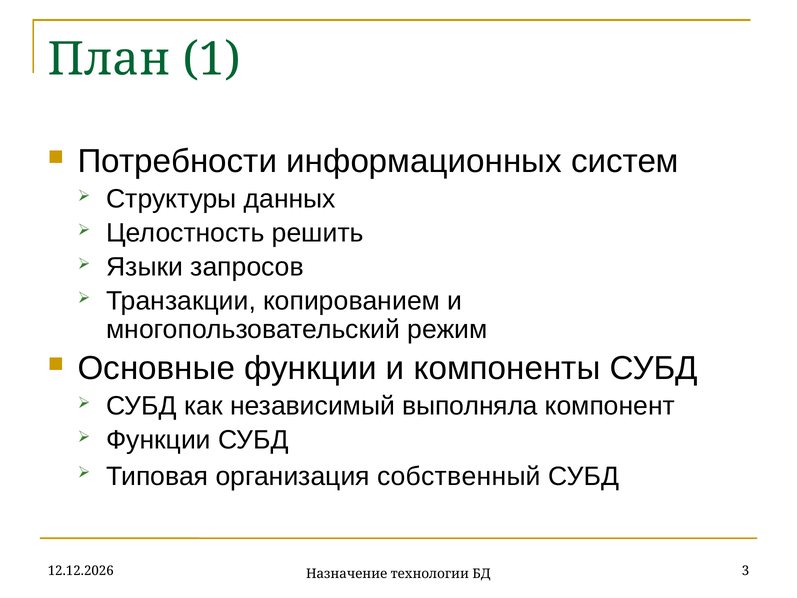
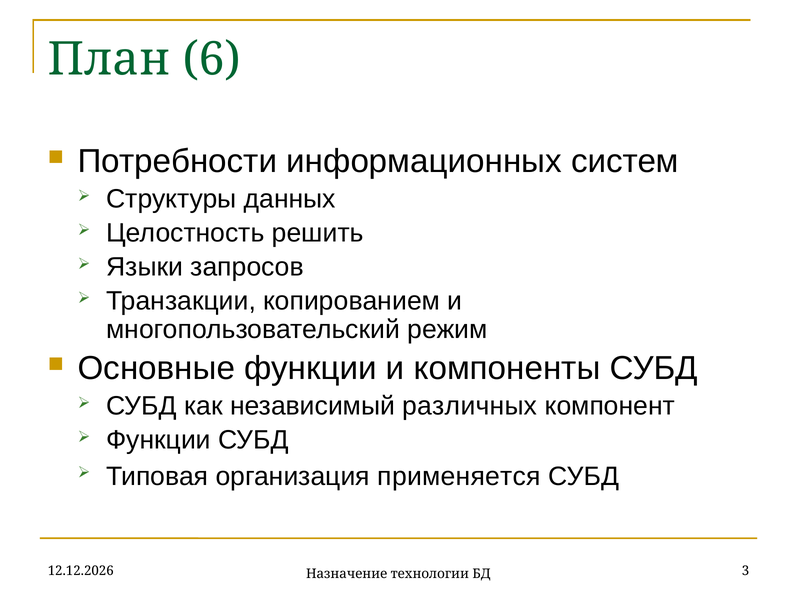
1: 1 -> 6 (212, 59)
выполняла: выполняла -> различных (470, 406)
собственный: собственный -> применяется (459, 476)
